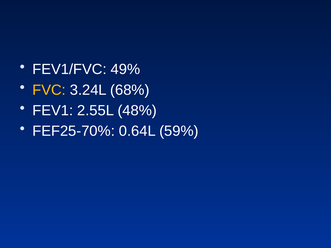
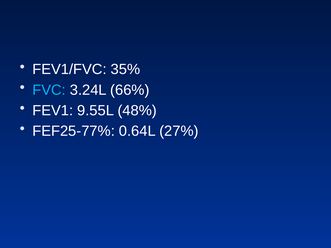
49%: 49% -> 35% (125, 69)
FVC colour: yellow -> light blue (49, 90)
68%: 68% -> 66% (130, 90)
2.55L: 2.55L -> 9.55L (96, 111)
FEF25-70%: FEF25-70% -> FEF25-77% (74, 131)
59%: 59% -> 27% (179, 131)
